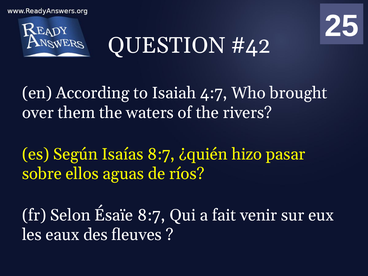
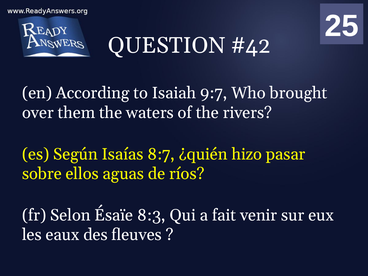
4:7: 4:7 -> 9:7 (214, 93)
Ésaïe 8:7: 8:7 -> 8:3 (151, 215)
